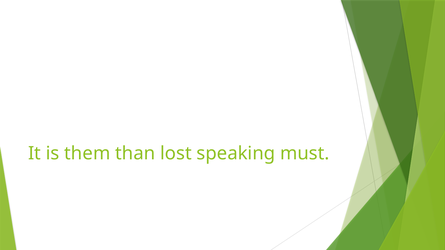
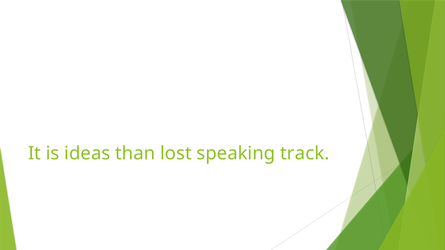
them: them -> ideas (87, 154)
must: must -> track (305, 154)
